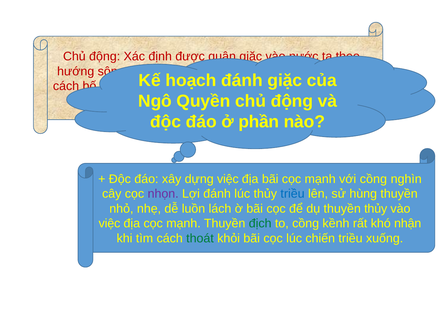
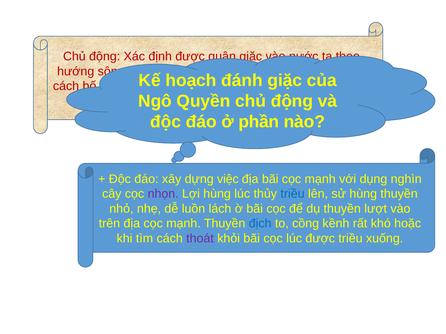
với cồng: cồng -> dụng (373, 179)
Lợi đánh: đánh -> hùng (217, 194)
thuyền thủy: thủy -> lượt (376, 209)
việc: việc -> trên (109, 224)
địch colour: green -> blue (260, 224)
nhận: nhận -> hoặc (408, 224)
thoát colour: green -> purple (200, 239)
lúc chiến: chiến -> được (320, 239)
